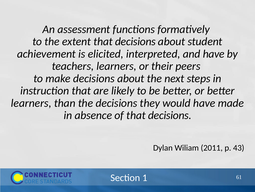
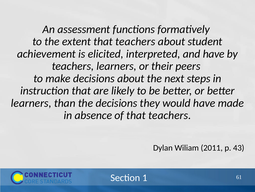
extent that decisions: decisions -> teachers (135, 41)
of that decisions: decisions -> teachers (170, 115)
